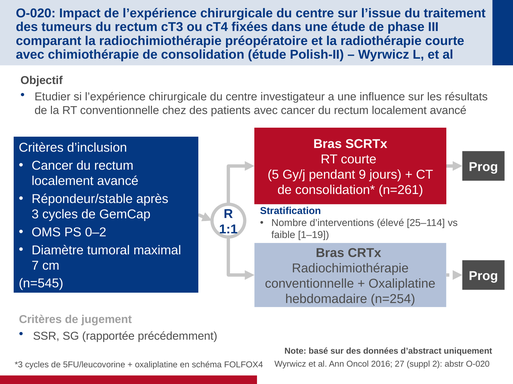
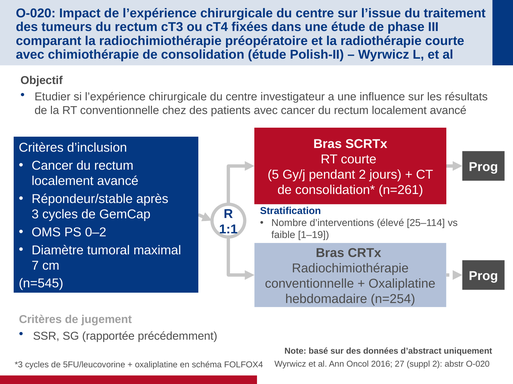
pendant 9: 9 -> 2 (362, 175)
